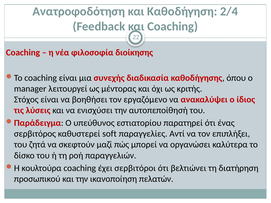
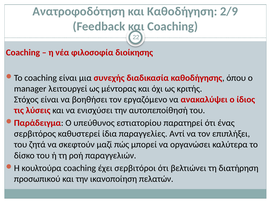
2/4: 2/4 -> 2/9 (229, 12)
soft: soft -> ίδια (110, 134)
